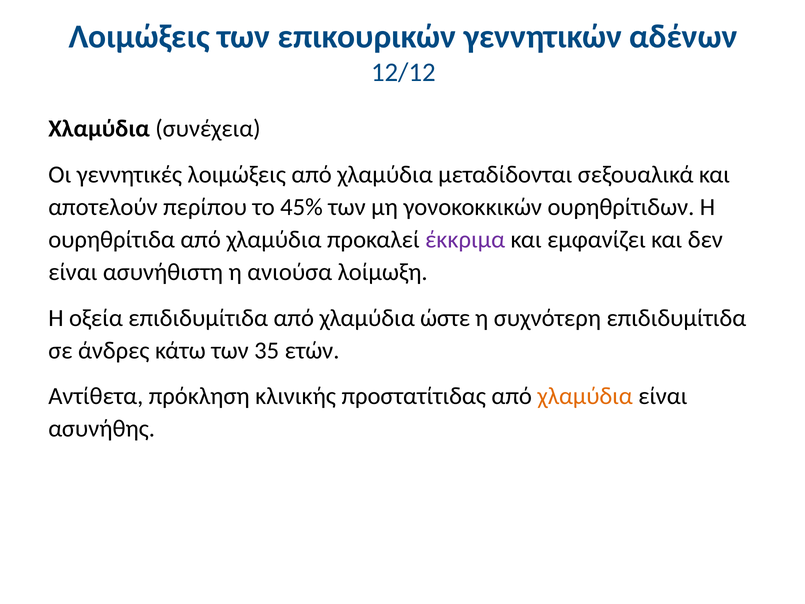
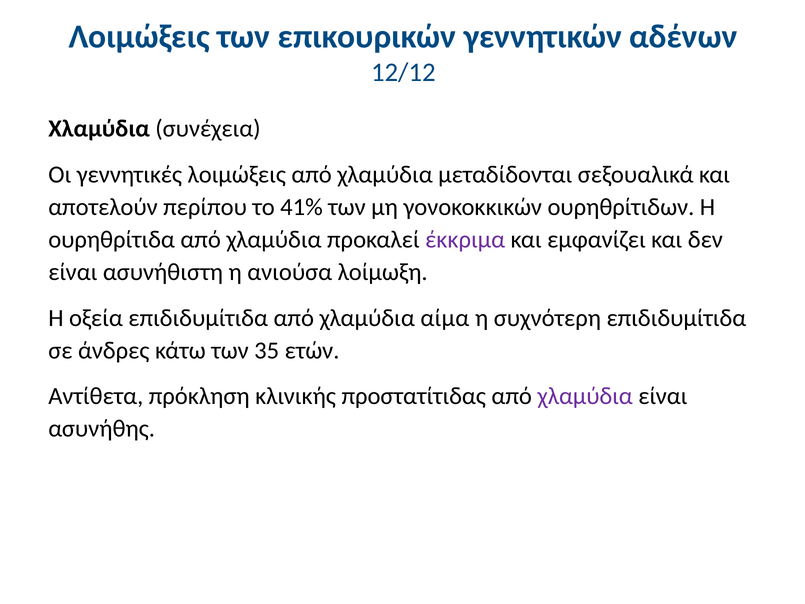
45%: 45% -> 41% (301, 207)
ώστε: ώστε -> αίμα (445, 318)
χλαμύδια colour: orange -> purple (585, 396)
